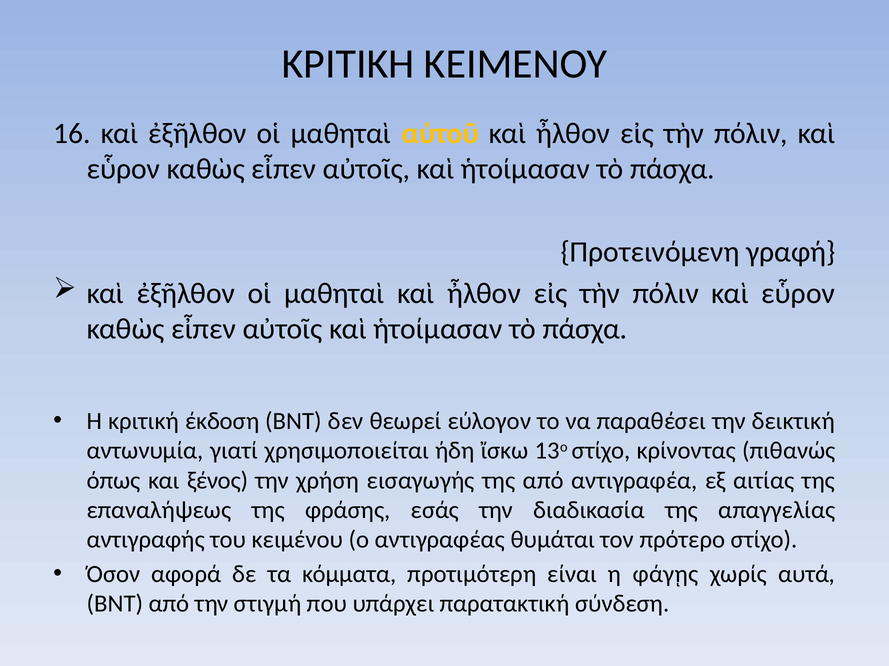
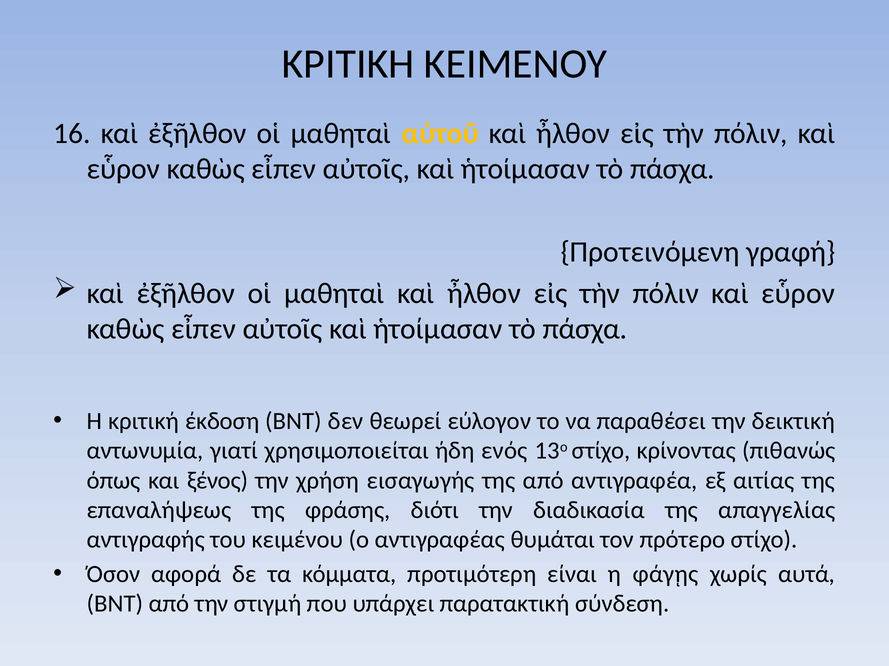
ἴσκω: ἴσκω -> ενός (504, 451)
εσάς: εσάς -> διότι (435, 511)
